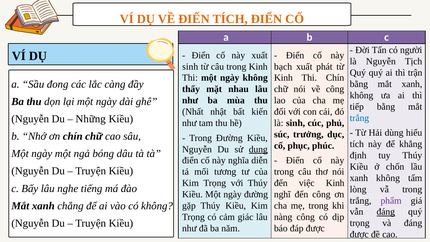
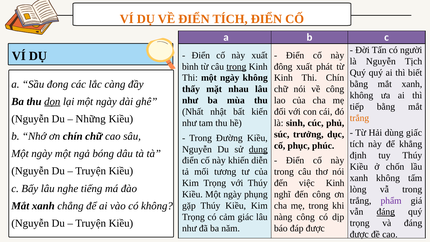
sinh: sinh -> bình (190, 67)
trong underline: none -> present (236, 67)
bạch: bạch -> đông (283, 67)
trận: trận -> biết (415, 73)
dọn underline: none -> present (52, 101)
trắng colour: blue -> orange (359, 118)
hiểu: hiểu -> giấc (414, 133)
nghĩa: nghĩa -> khiến (239, 160)
ngày đường: đường -> phụng (256, 194)
